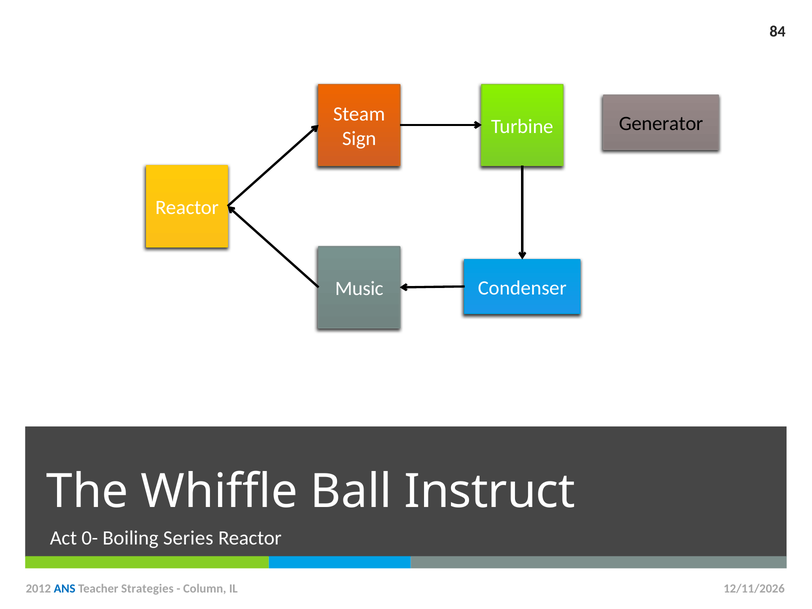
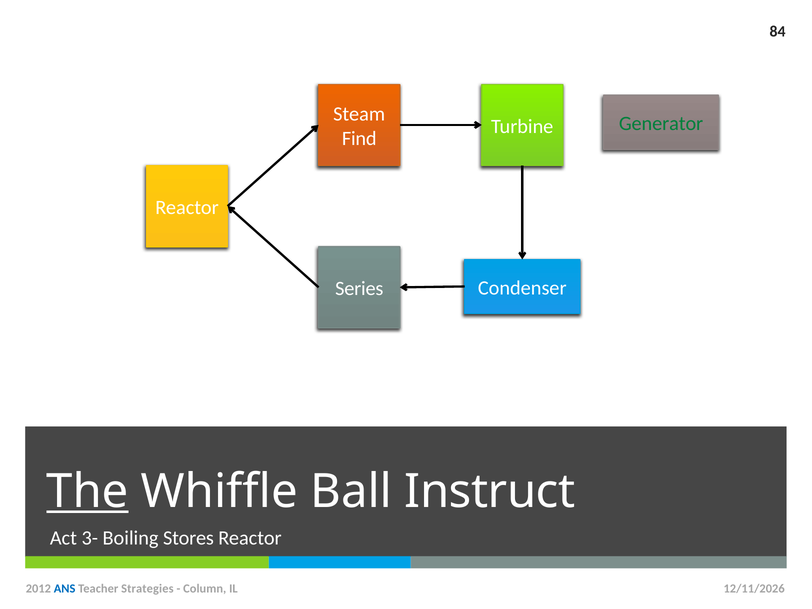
Generator colour: black -> green (661, 124)
Sign: Sign -> Find (359, 139)
Music: Music -> Series (359, 289)
The underline: none -> present (87, 491)
0-: 0- -> 3- (90, 538)
Series: Series -> Stores (188, 538)
